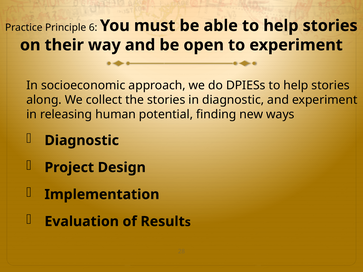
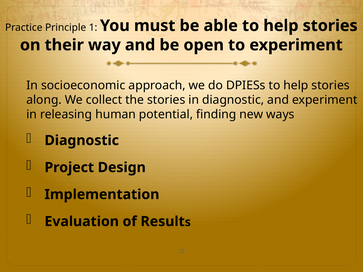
6: 6 -> 1 (93, 28)
